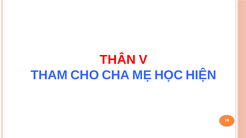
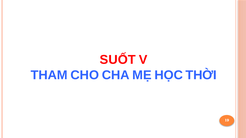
THÂN: THÂN -> SUỐT (118, 60)
HIỆN: HIỆN -> THỜI (201, 75)
